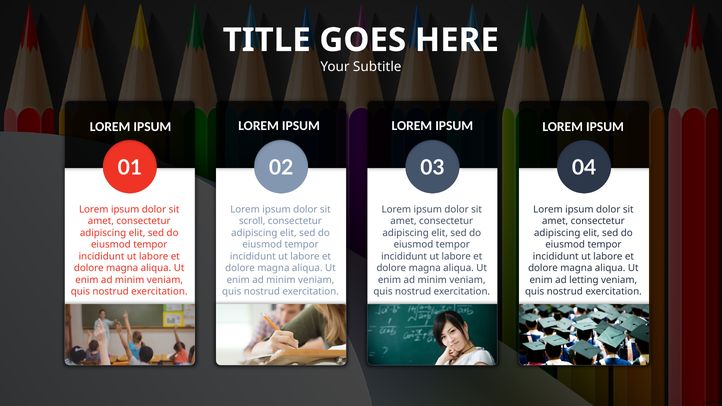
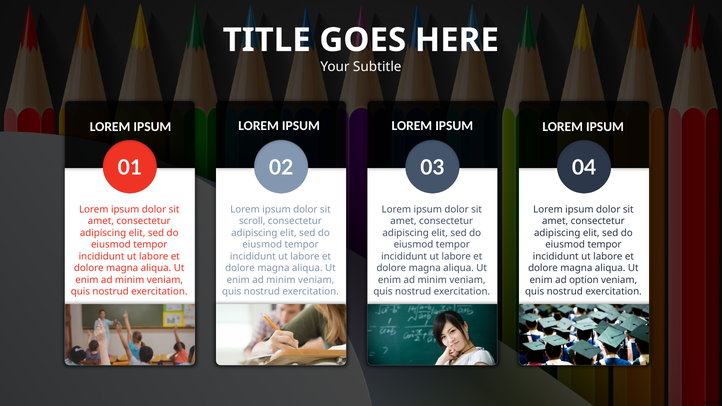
letting: letting -> option (584, 280)
